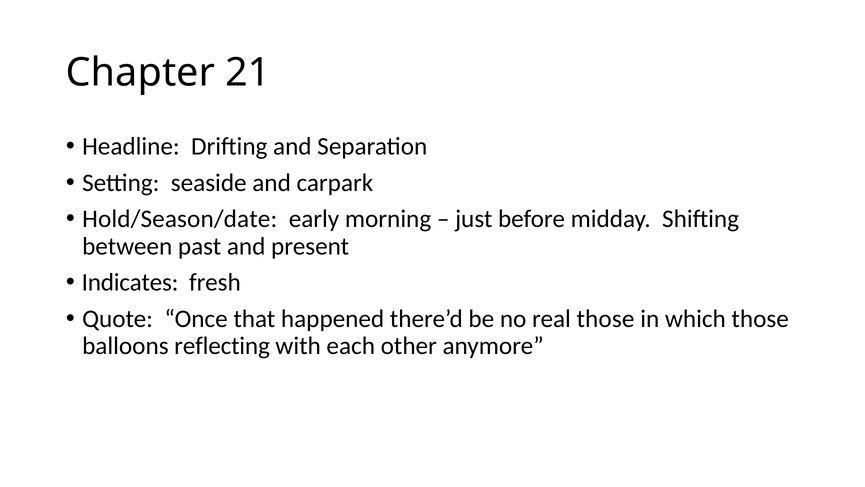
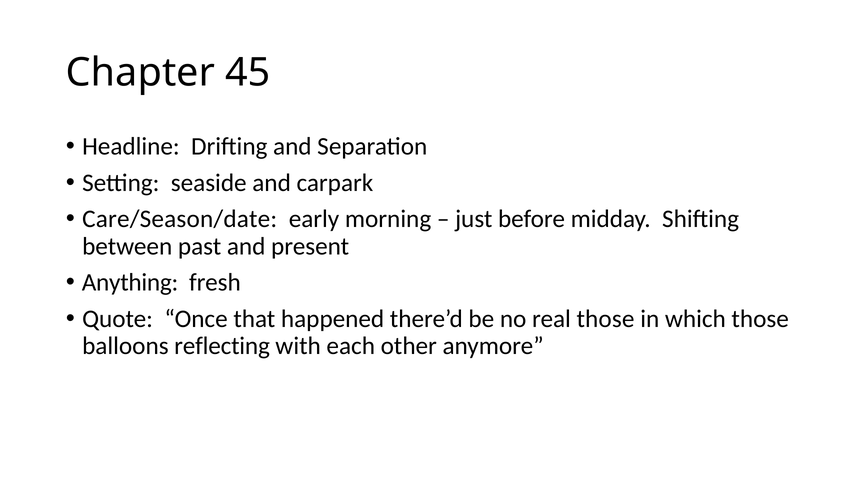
21: 21 -> 45 (248, 73)
Hold/Season/date: Hold/Season/date -> Care/Season/date (180, 219)
Indicates: Indicates -> Anything (130, 282)
